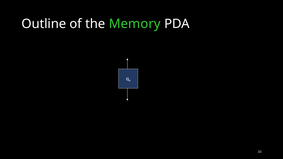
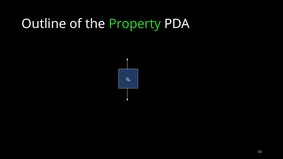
Memory: Memory -> Property (135, 24)
